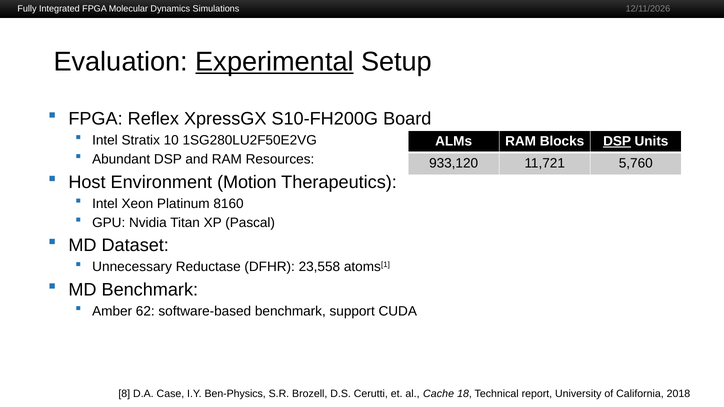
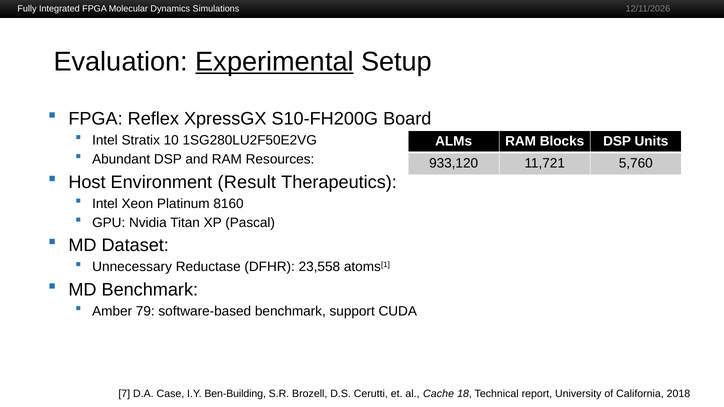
DSP underline: present -> none (617, 141)
Motion: Motion -> Result (247, 182)
62: 62 -> 79 (145, 311)
8: 8 -> 7 (124, 394)
Ben-Physics: Ben-Physics -> Ben-Building (235, 394)
